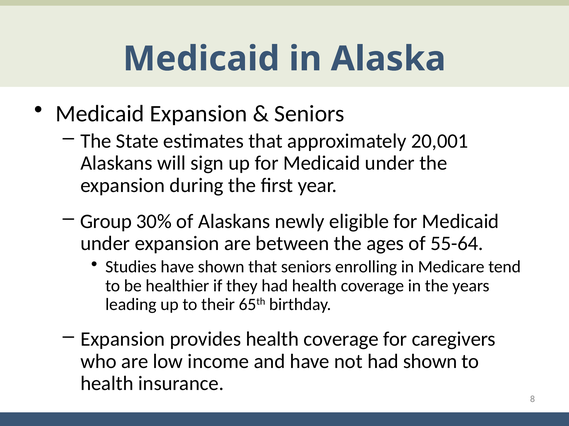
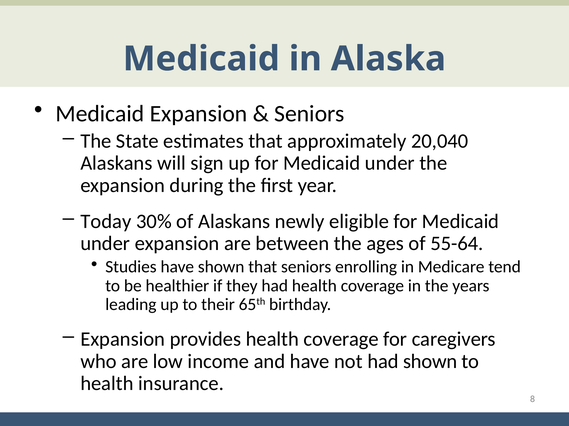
20,001: 20,001 -> 20,040 (440, 141)
Group: Group -> Today (106, 222)
